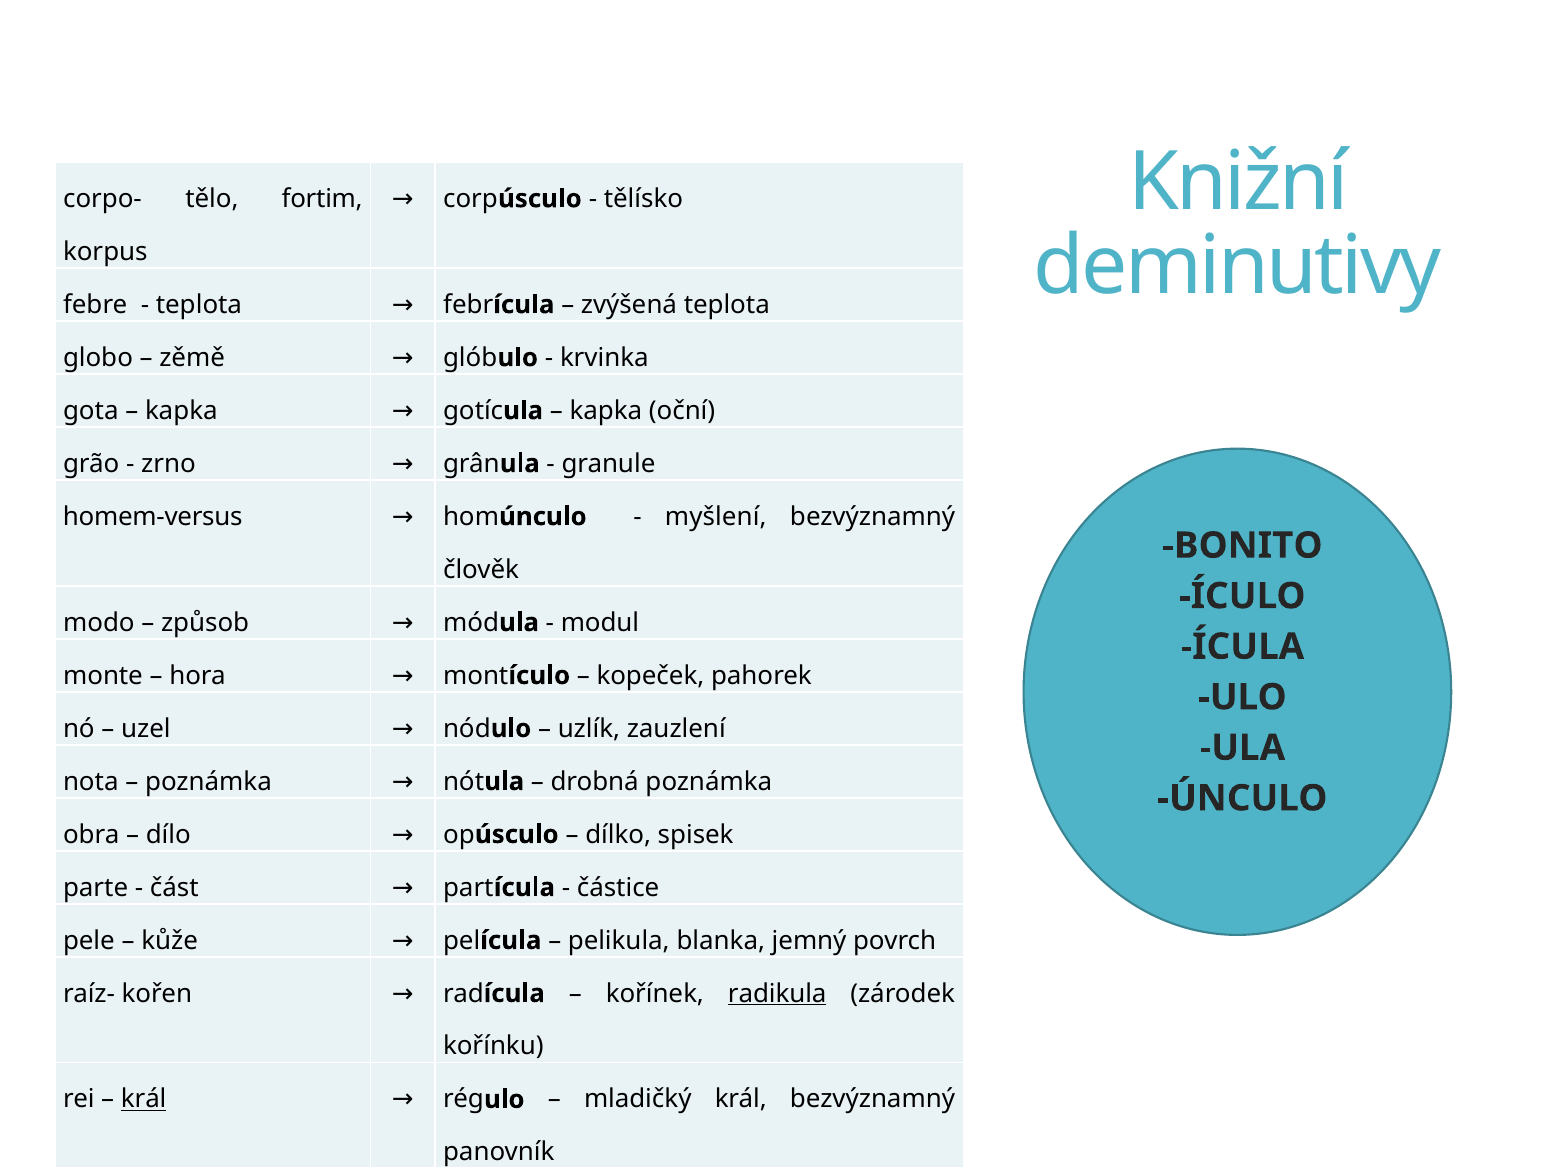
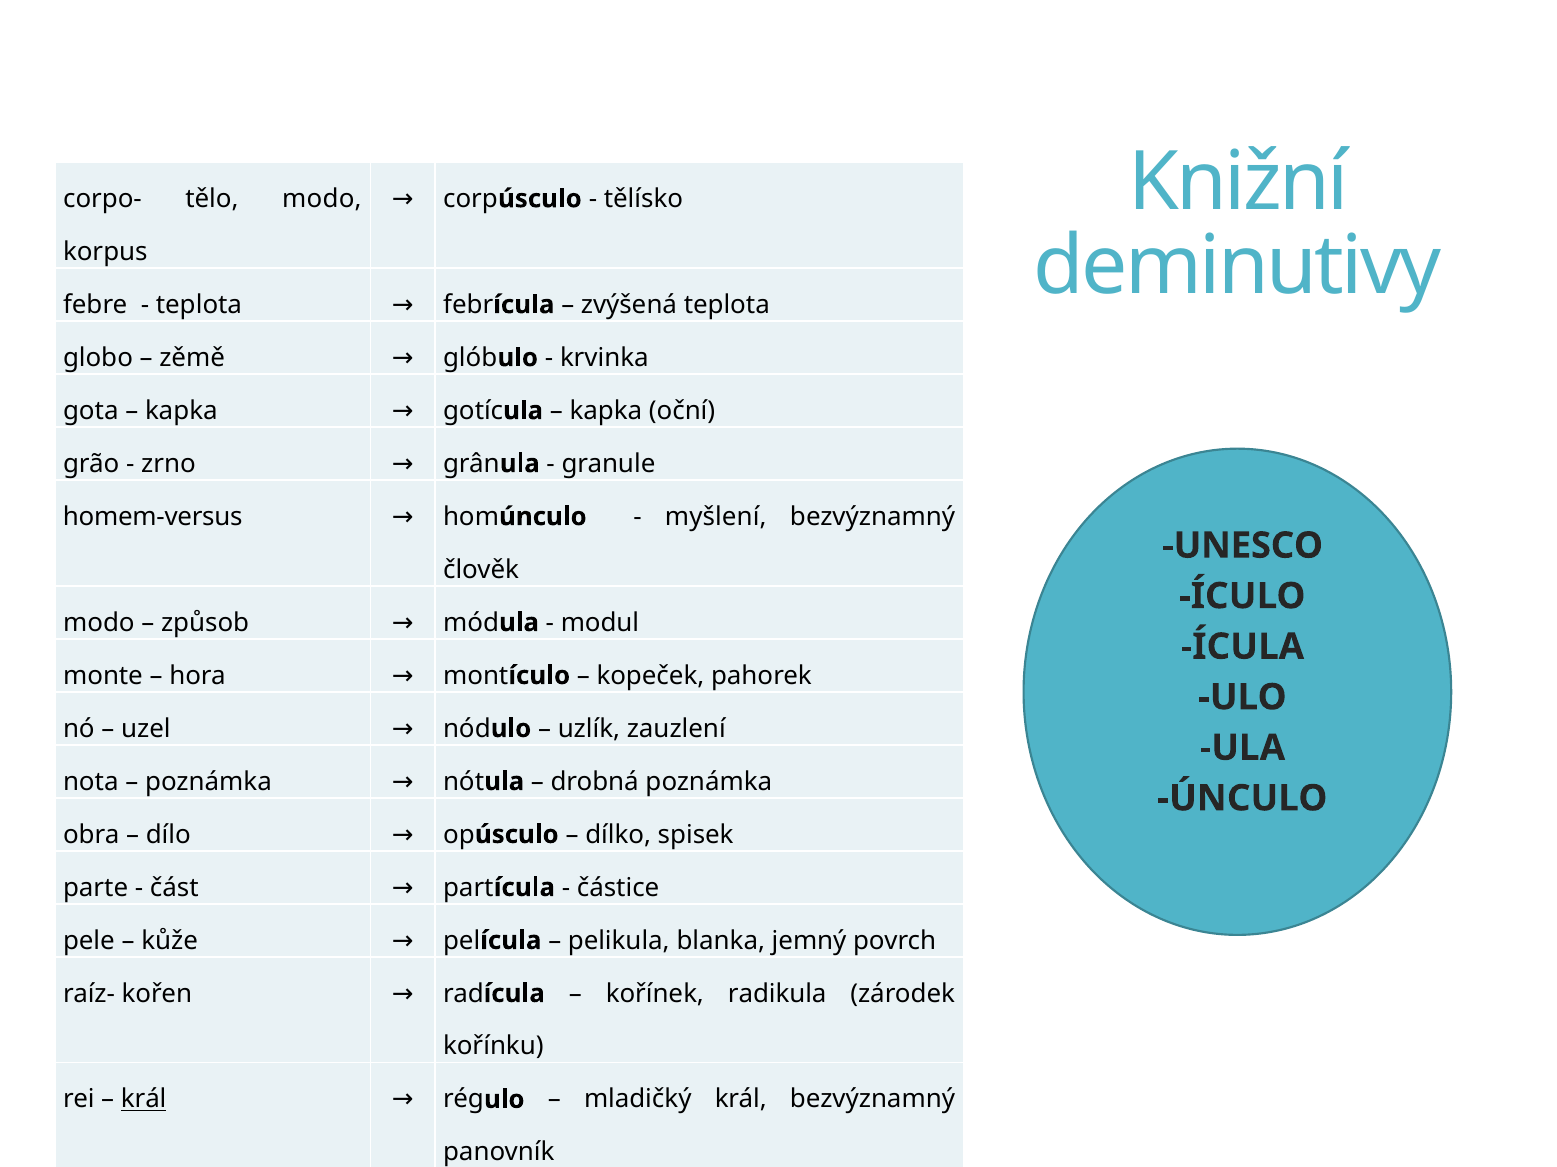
tělo fortim: fortim -> modo (322, 199)
BONITO: BONITO -> UNESCO (1243, 546)
radikula underline: present -> none (777, 994)
